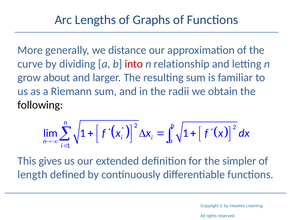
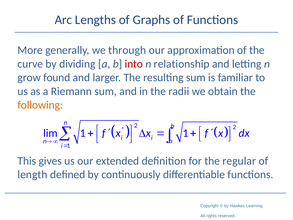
distance: distance -> through (127, 50)
about: about -> found (57, 77)
following colour: black -> orange (40, 105)
simpler: simpler -> regular (239, 161)
